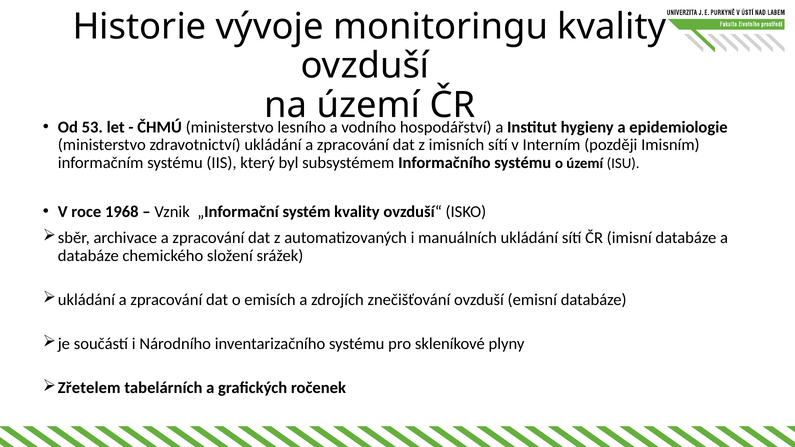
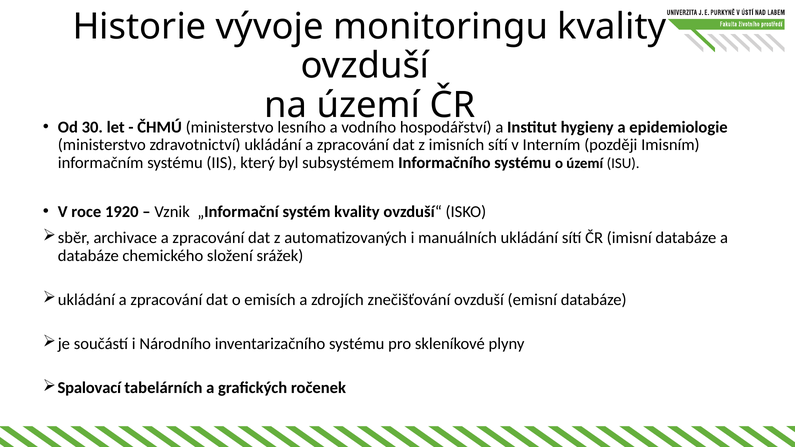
53: 53 -> 30 (92, 127)
1968: 1968 -> 1920 (122, 212)
Zřetelem: Zřetelem -> Spalovací (89, 388)
